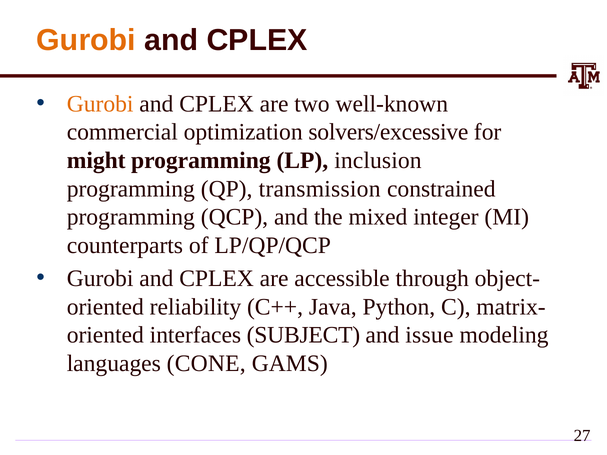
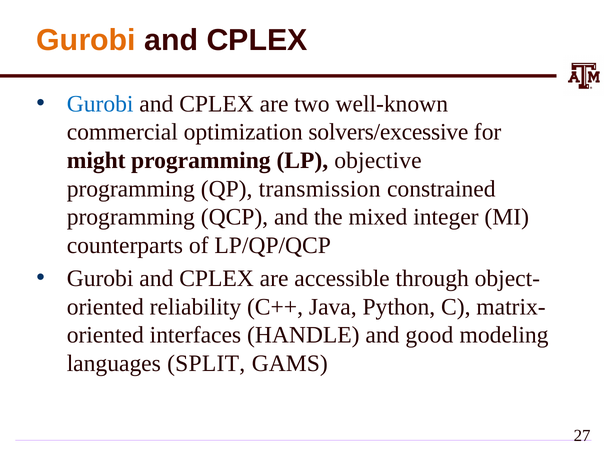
Gurobi colour: orange -> blue (100, 104)
inclusion: inclusion -> objective (378, 161)
SUBJECT: SUBJECT -> HANDLE (303, 335)
issue: issue -> good (429, 335)
CONE: CONE -> SPLIT (206, 364)
